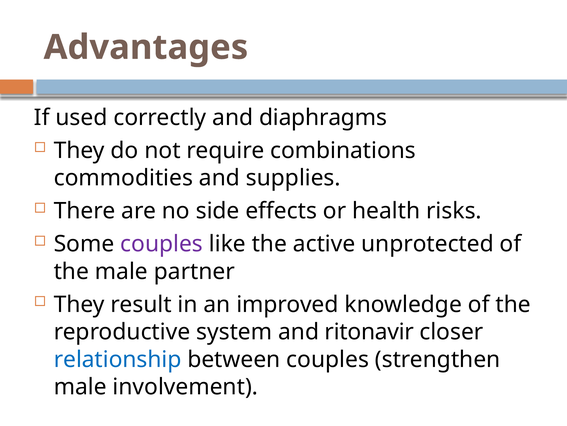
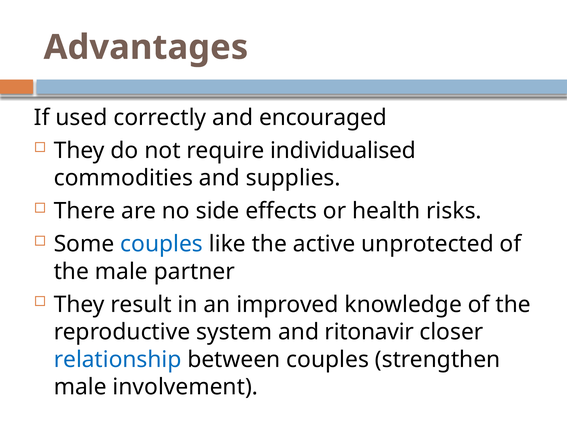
diaphragms: diaphragms -> encouraged (323, 117)
combinations: combinations -> individualised (343, 150)
couples colour: purple -> blue (162, 244)
